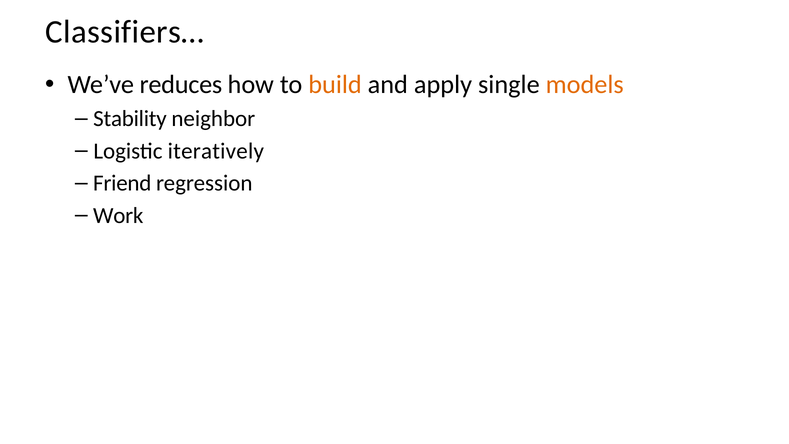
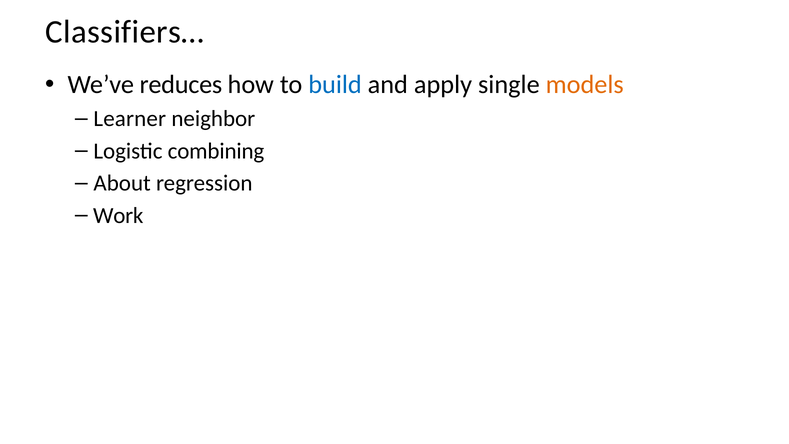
build colour: orange -> blue (335, 85)
Stability: Stability -> Learner (130, 119)
iteratively: iteratively -> combining (216, 151)
Friend: Friend -> About (122, 183)
